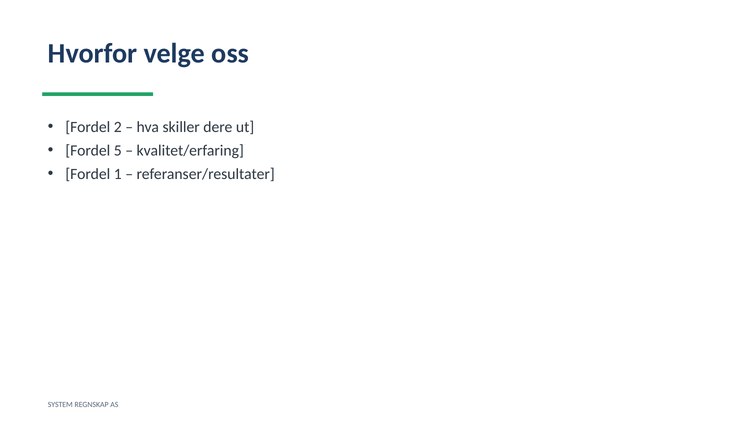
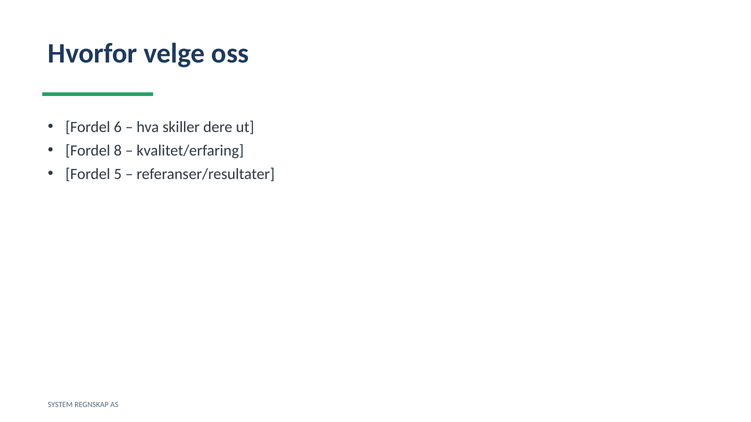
2: 2 -> 6 (118, 127)
5: 5 -> 8 (118, 151)
1: 1 -> 5 (118, 174)
